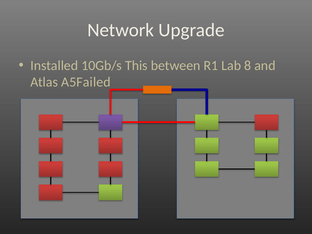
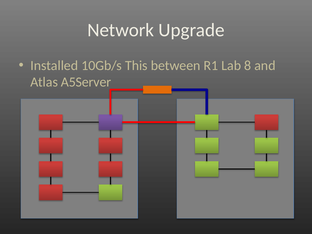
A5Failed: A5Failed -> A5Server (86, 82)
